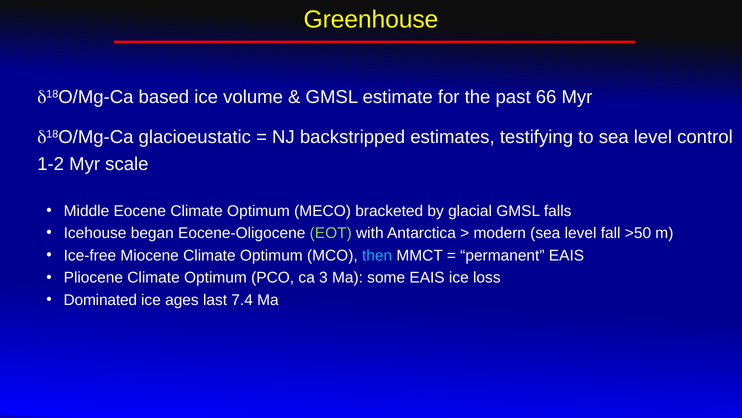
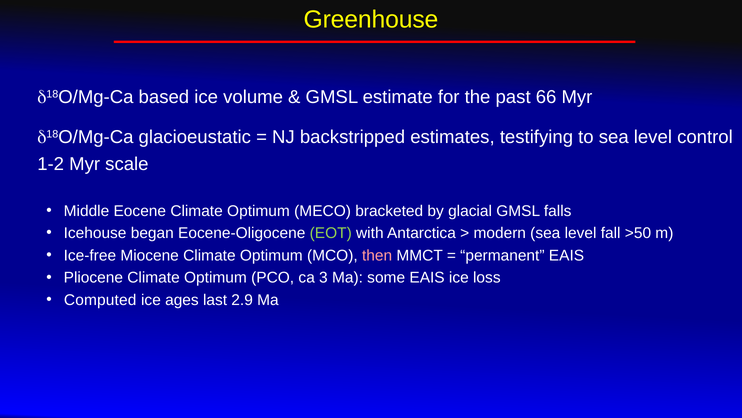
then colour: light blue -> pink (377, 255)
Dominated: Dominated -> Computed (100, 300)
7.4: 7.4 -> 2.9 (242, 300)
